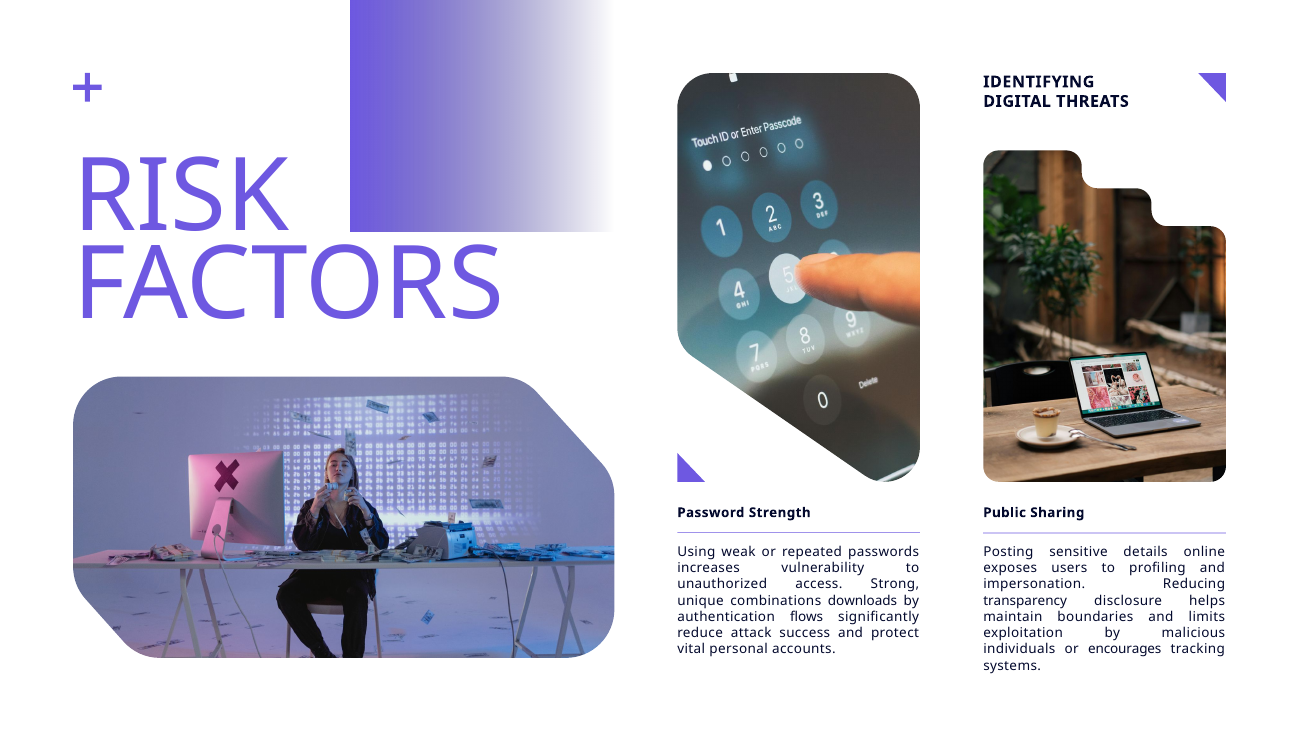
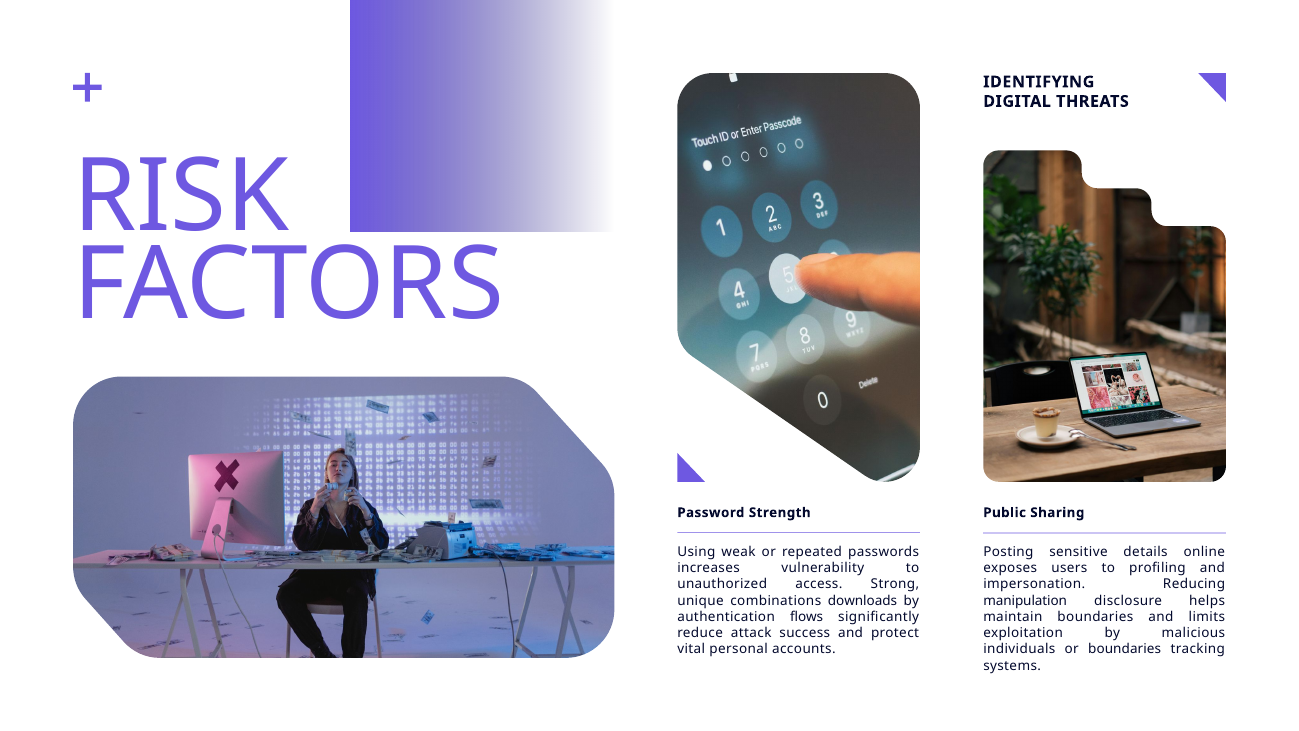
transparency: transparency -> manipulation (1025, 600)
or encourages: encourages -> boundaries (1125, 649)
